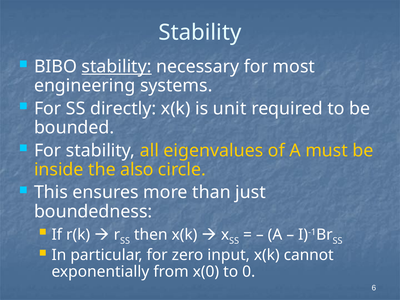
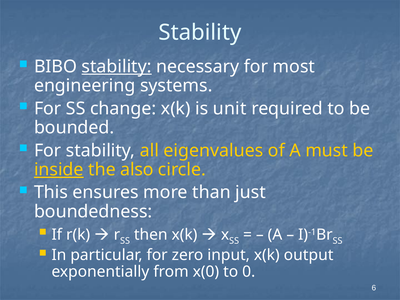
directly: directly -> change (123, 108)
inside underline: none -> present (59, 170)
cannot: cannot -> output (309, 255)
